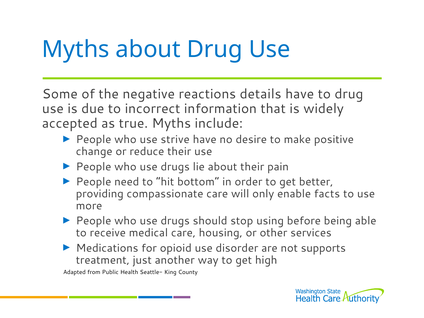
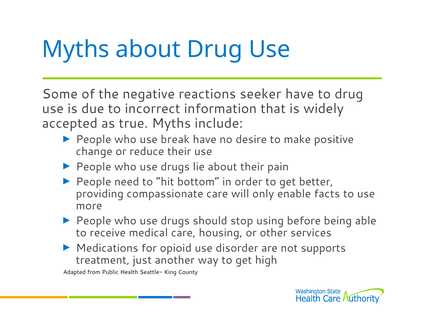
details: details -> seeker (261, 94)
strive: strive -> break (175, 140)
